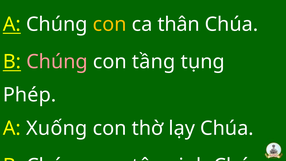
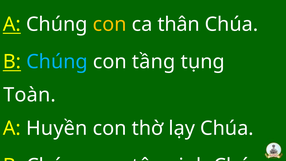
Chúng colour: pink -> light blue (57, 62)
Phép: Phép -> Toàn (30, 95)
Xuống: Xuống -> Huyền (57, 128)
